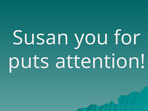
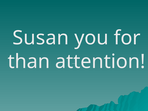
puts: puts -> than (29, 62)
